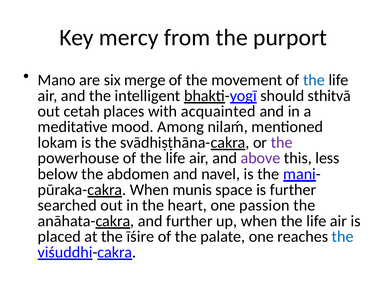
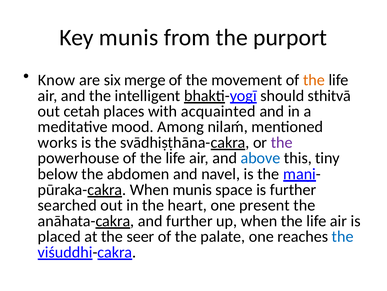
Key mercy: mercy -> munis (129, 37)
Mano: Mano -> Know (57, 80)
the colour: blue -> orange (314, 80)
lokam: lokam -> works (58, 142)
above colour: purple -> blue (261, 158)
less: less -> tiny (327, 158)
passion: passion -> present (264, 205)
īśire: īśire -> seer (140, 236)
